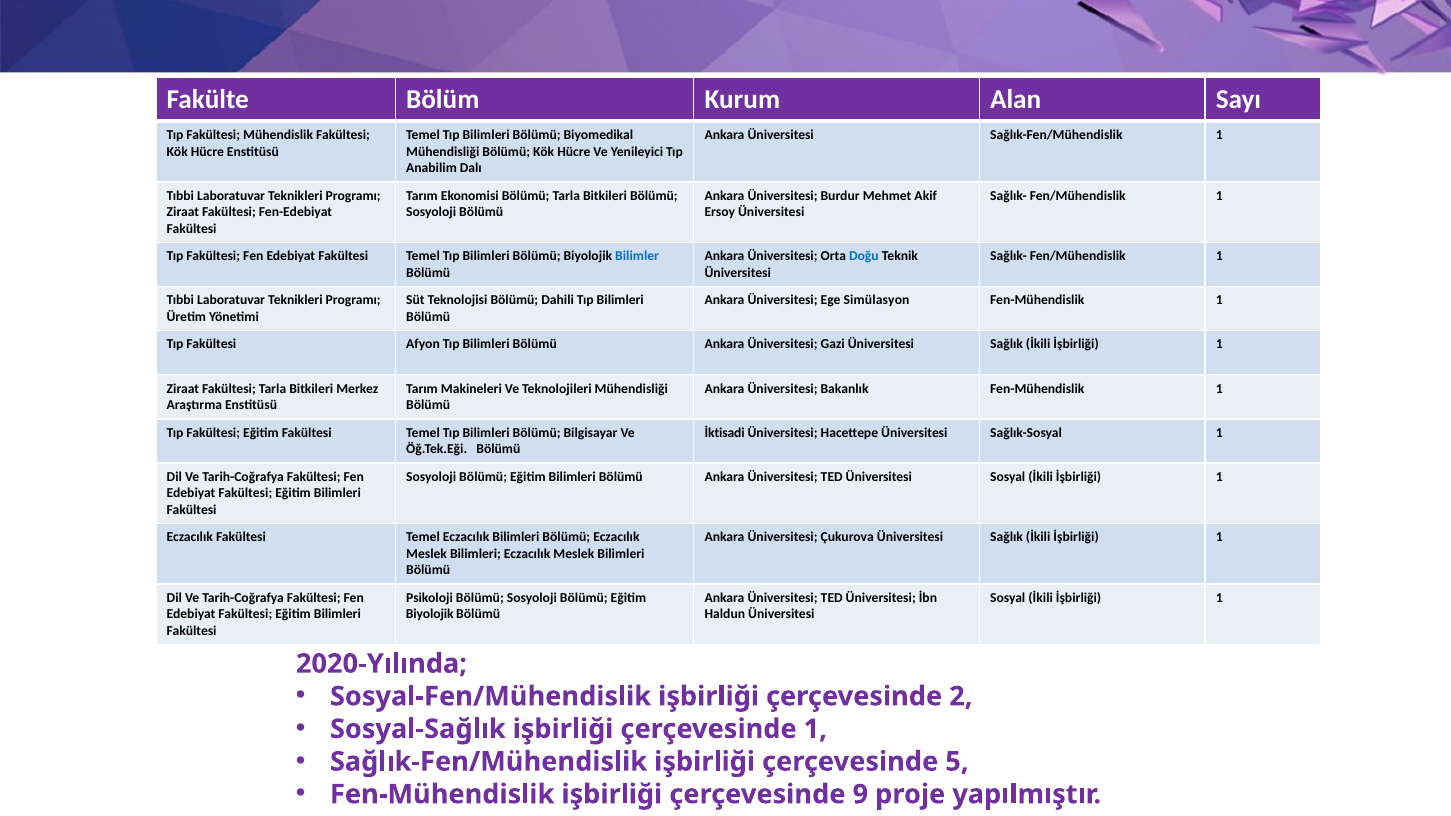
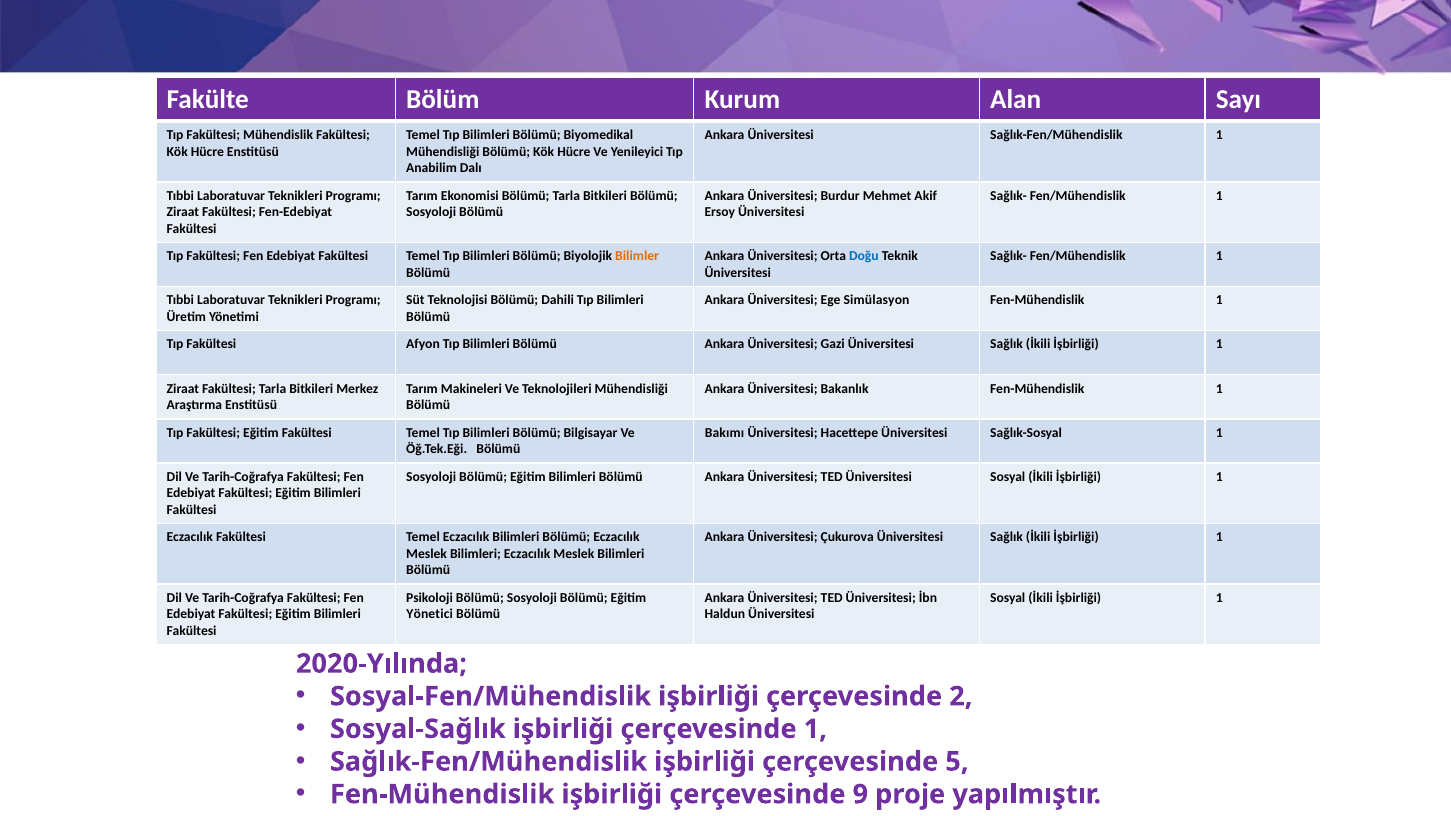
Bilimler colour: blue -> orange (637, 256)
İktisadi: İktisadi -> Bakımı (725, 433)
Biyolojik: Biyolojik -> Yönetici (430, 615)
